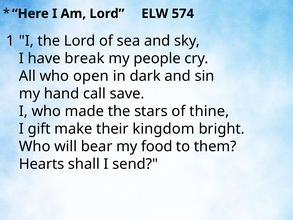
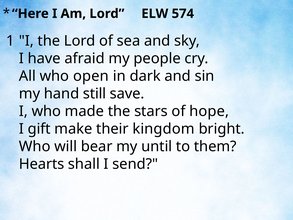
break: break -> afraid (85, 58)
call: call -> still (95, 94)
thine: thine -> hope (209, 111)
food: food -> until (157, 146)
